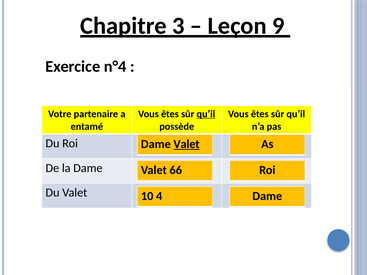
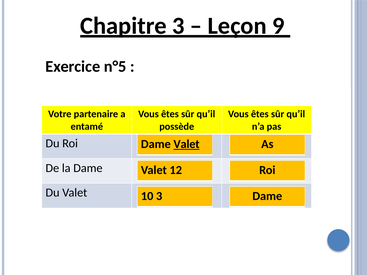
n°4: n°4 -> n°5 (115, 67)
qu’il underline: present -> none (206, 114)
66: 66 -> 12 (176, 170)
10 4: 4 -> 3 (159, 196)
